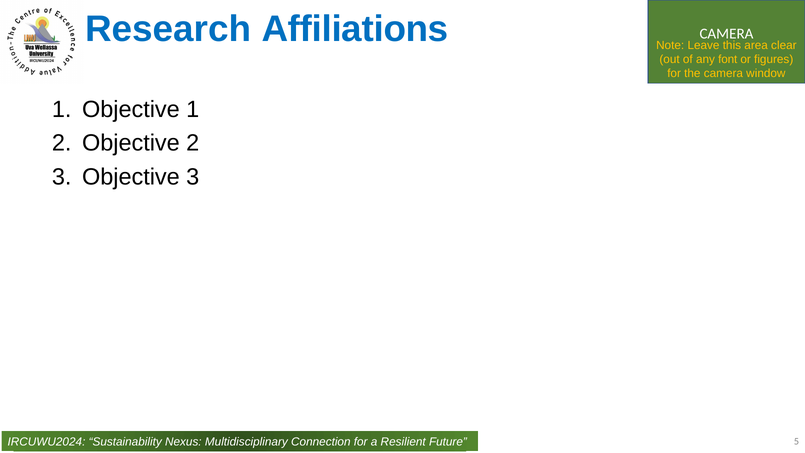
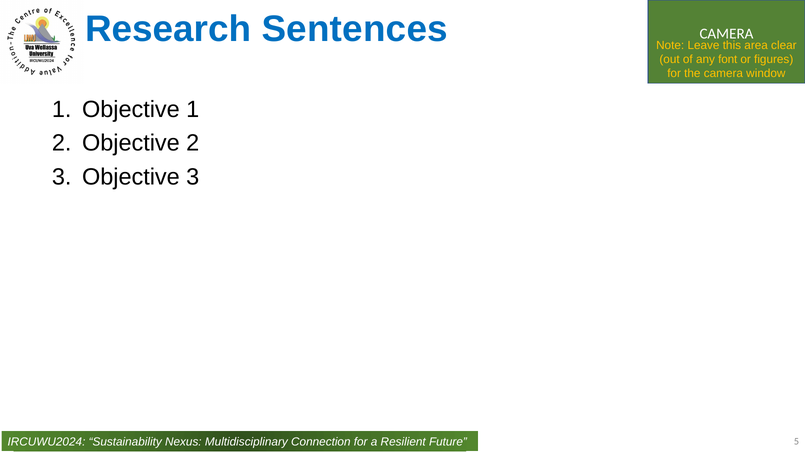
Affiliations: Affiliations -> Sentences (355, 29)
